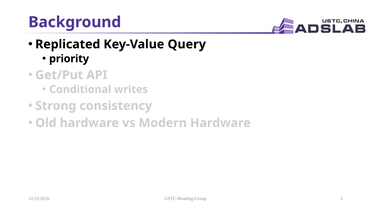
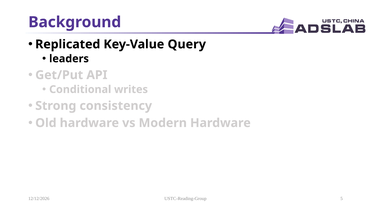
priority: priority -> leaders (69, 59)
